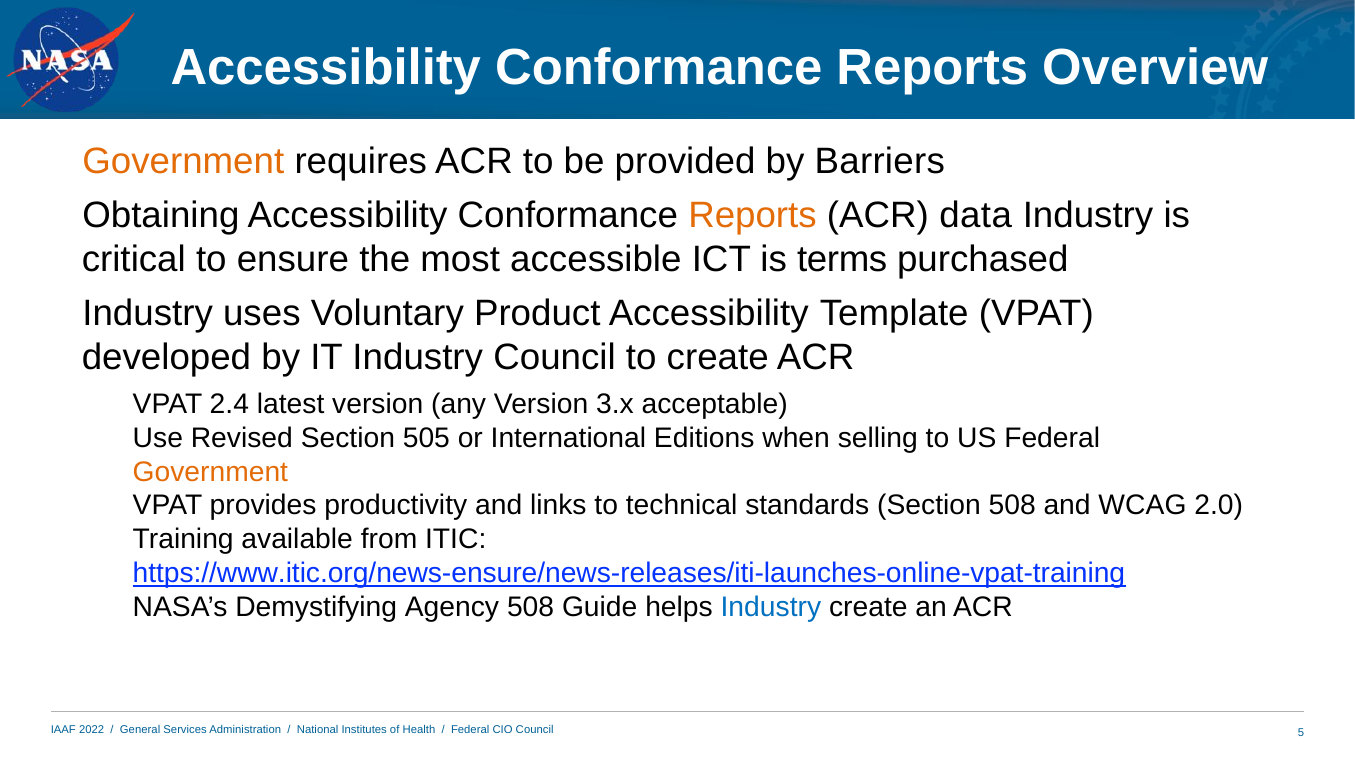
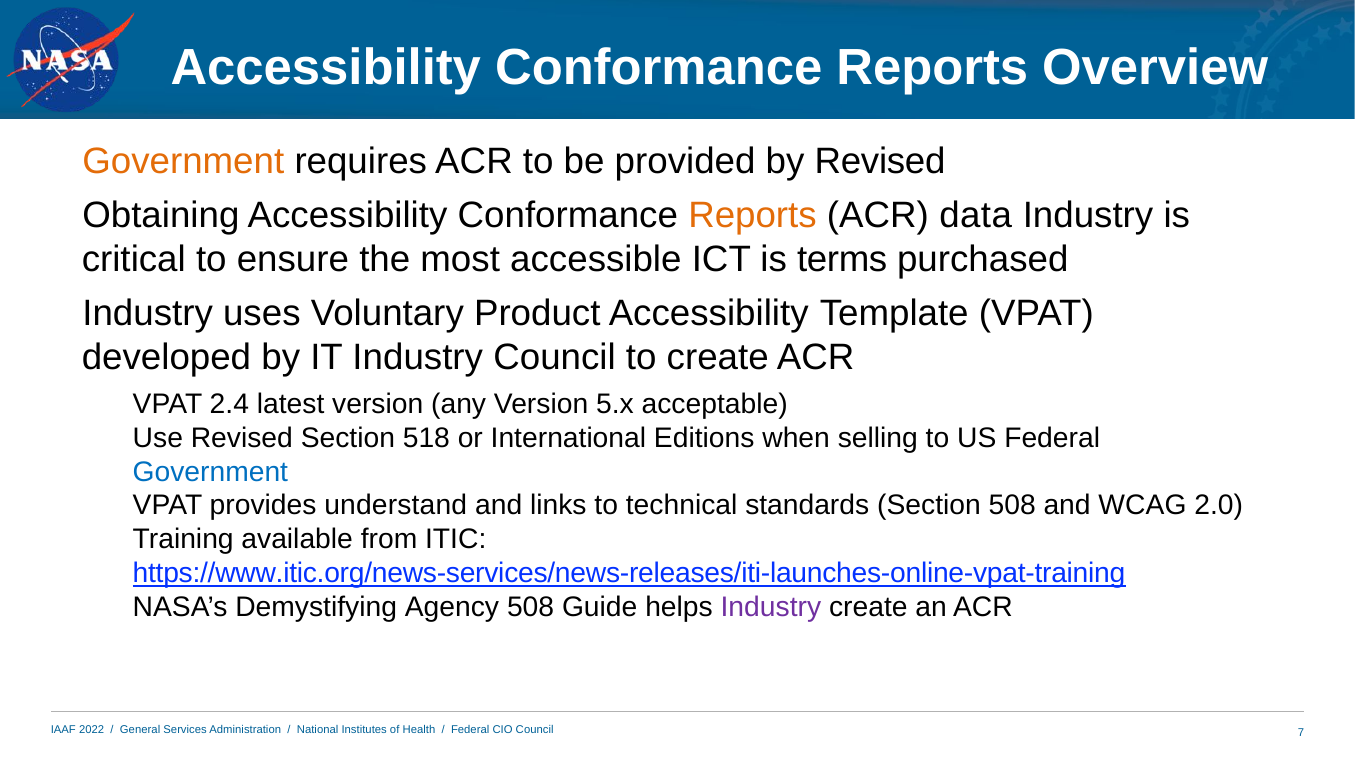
by Barriers: Barriers -> Revised (880, 161)
3.x: 3.x -> 5.x (615, 404)
505: 505 -> 518 (426, 438)
Government colour: orange -> blue (210, 472)
productivity: productivity -> understand (396, 506)
https://www.itic.org/news-ensure/news-releases/iti-launches-online-vpat-training: https://www.itic.org/news-ensure/news-releases/iti-launches-online-vpat-training -> https://www.itic.org/news-services/news-releases/iti-launches-online-vpat-training (629, 573)
Industry colour: blue -> purple (771, 607)
5: 5 -> 7 (1301, 732)
